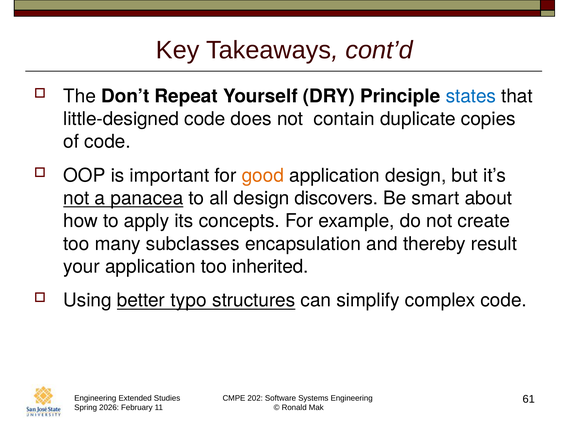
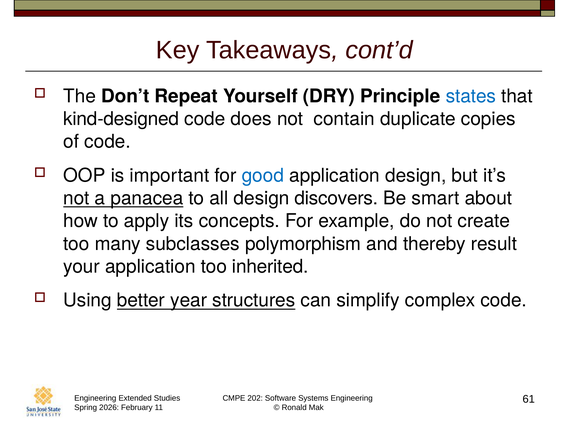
little-designed: little-designed -> kind-designed (121, 119)
good colour: orange -> blue (263, 175)
encapsulation: encapsulation -> polymorphism (303, 244)
typo: typo -> year (189, 300)
